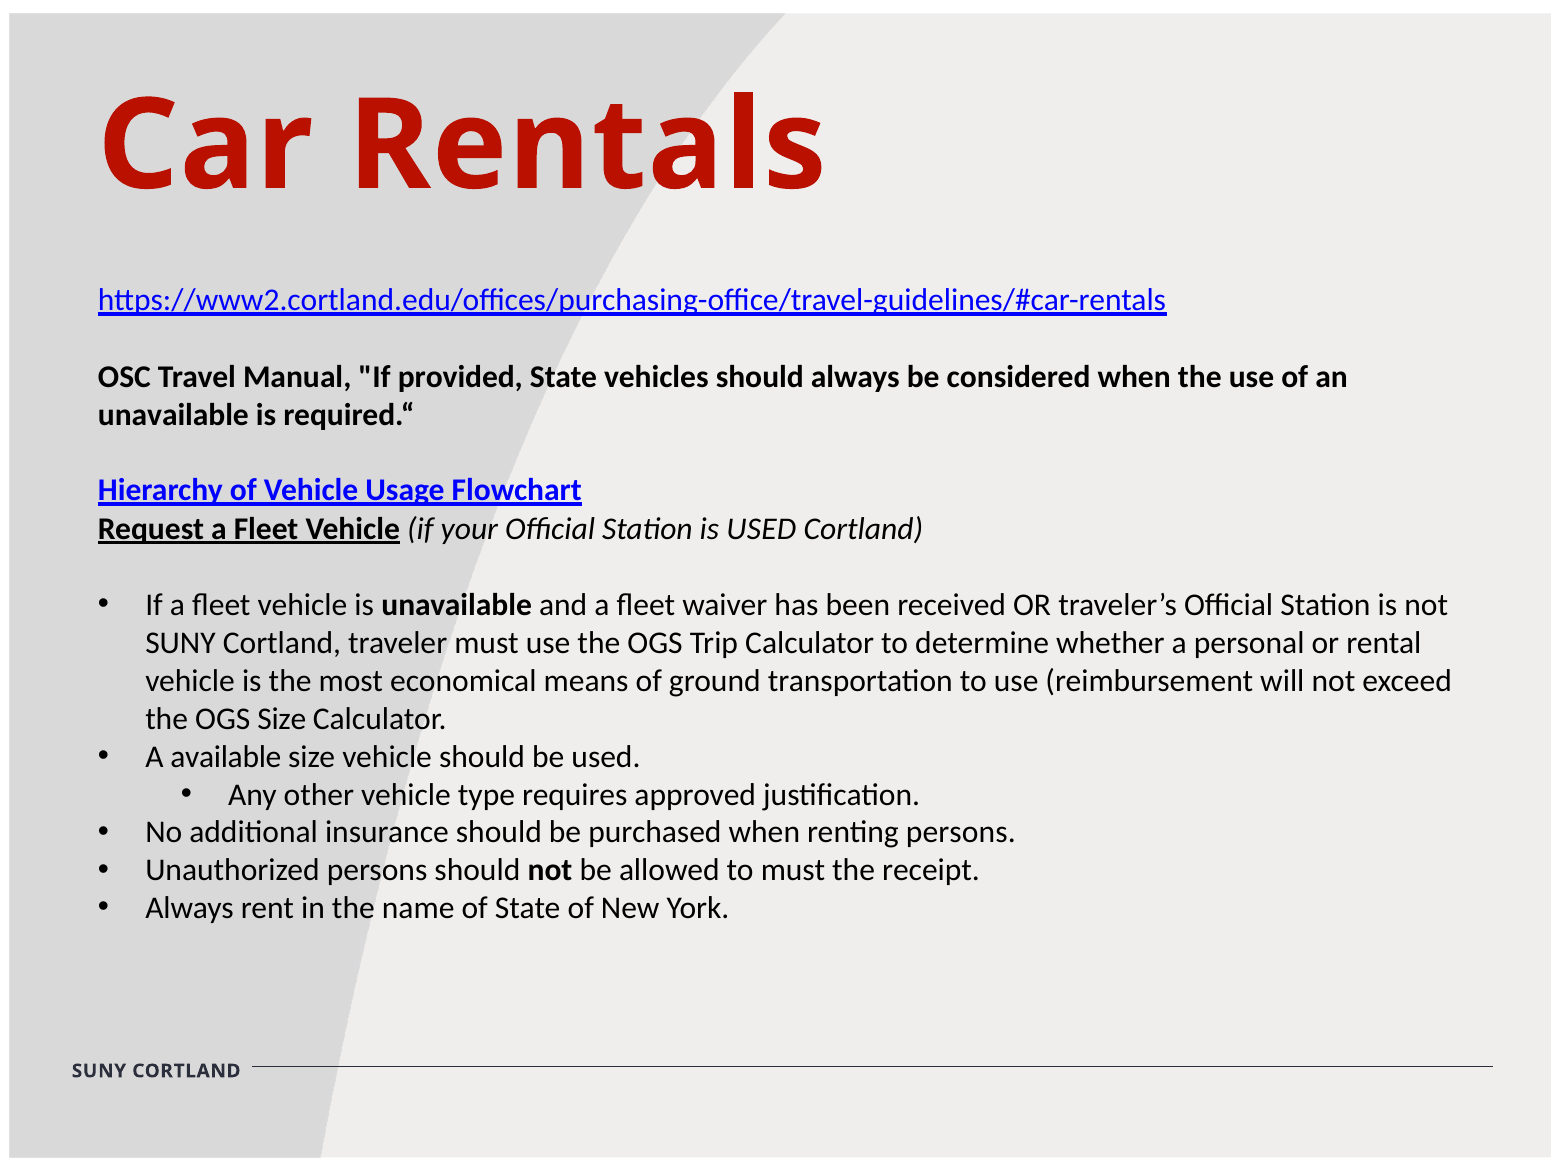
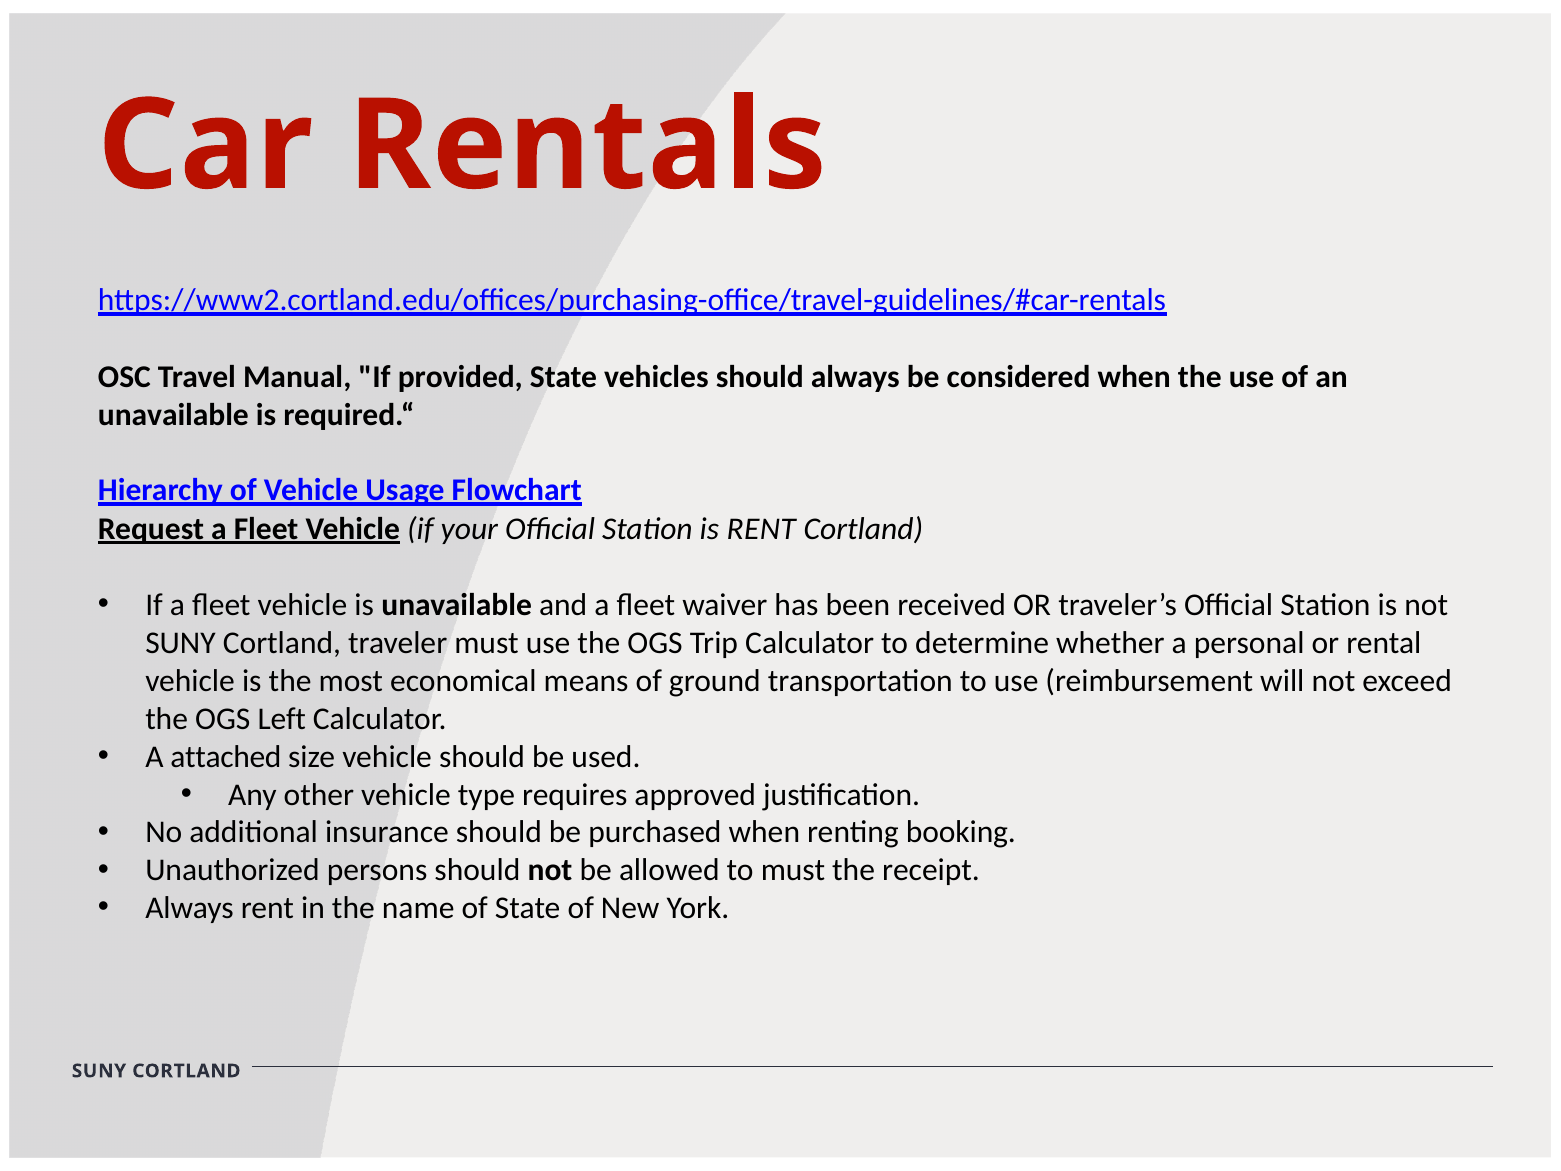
is USED: USED -> RENT (761, 529)
OGS Size: Size -> Left (282, 719)
available: available -> attached (226, 757)
renting persons: persons -> booking (961, 832)
